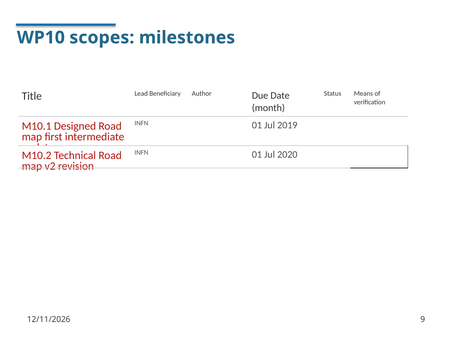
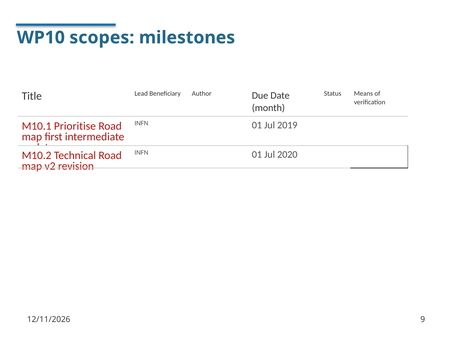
Designed: Designed -> Prioritise (75, 126)
